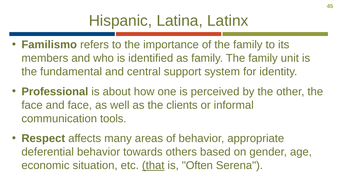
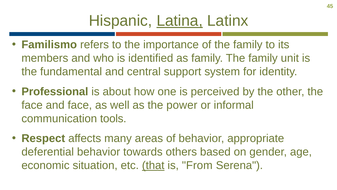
Latina underline: none -> present (180, 21)
clients: clients -> power (182, 105)
Often: Often -> From (197, 165)
